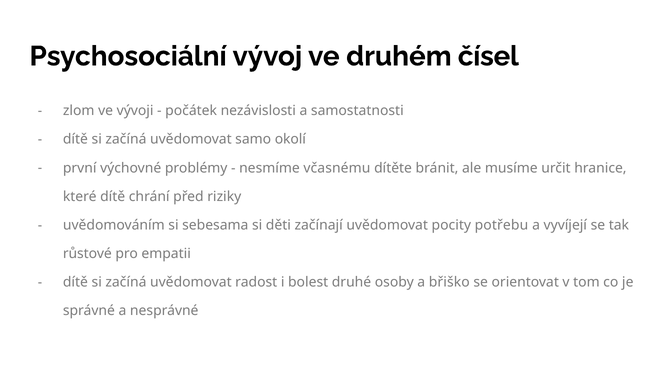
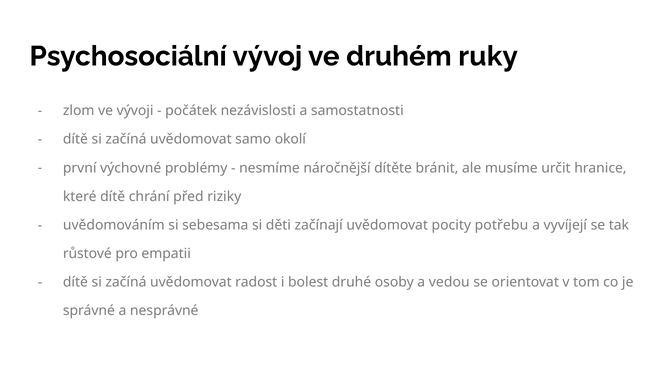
čísel: čísel -> ruky (488, 56)
včasnému: včasnému -> náročnější (337, 168)
břiško: břiško -> vedou (449, 282)
